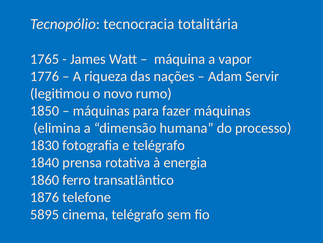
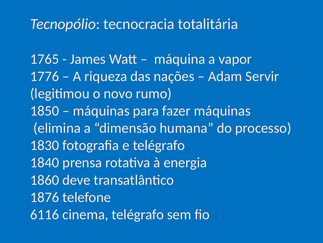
ferro: ferro -> deve (76, 179)
5895: 5895 -> 6116 (45, 214)
